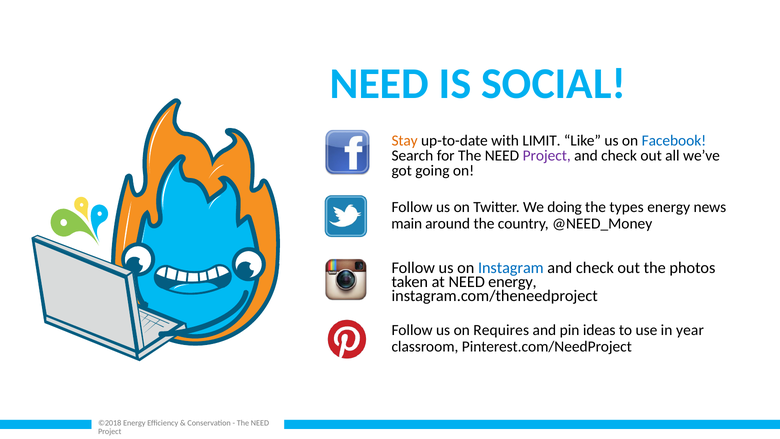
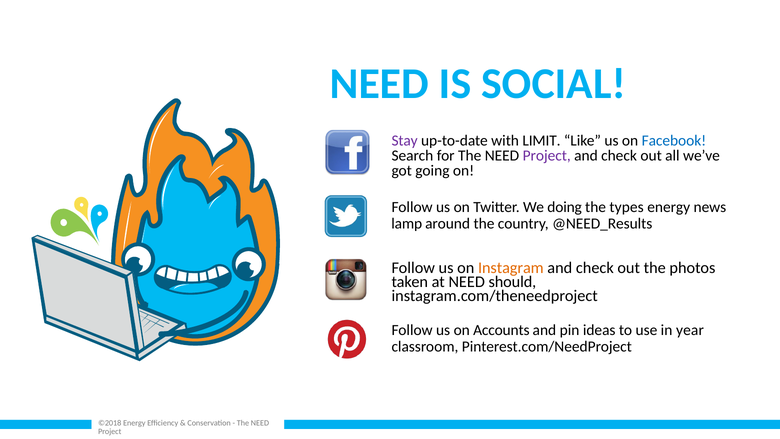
Stay colour: orange -> purple (405, 141)
main: main -> lamp (407, 223)
@NEED_Money: @NEED_Money -> @NEED_Results (602, 223)
Instagram colour: blue -> orange (511, 268)
NEED energy: energy -> should (512, 282)
Requires: Requires -> Accounts (501, 330)
